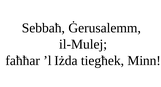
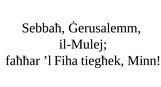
Iżda: Iżda -> Fiha (66, 60)
